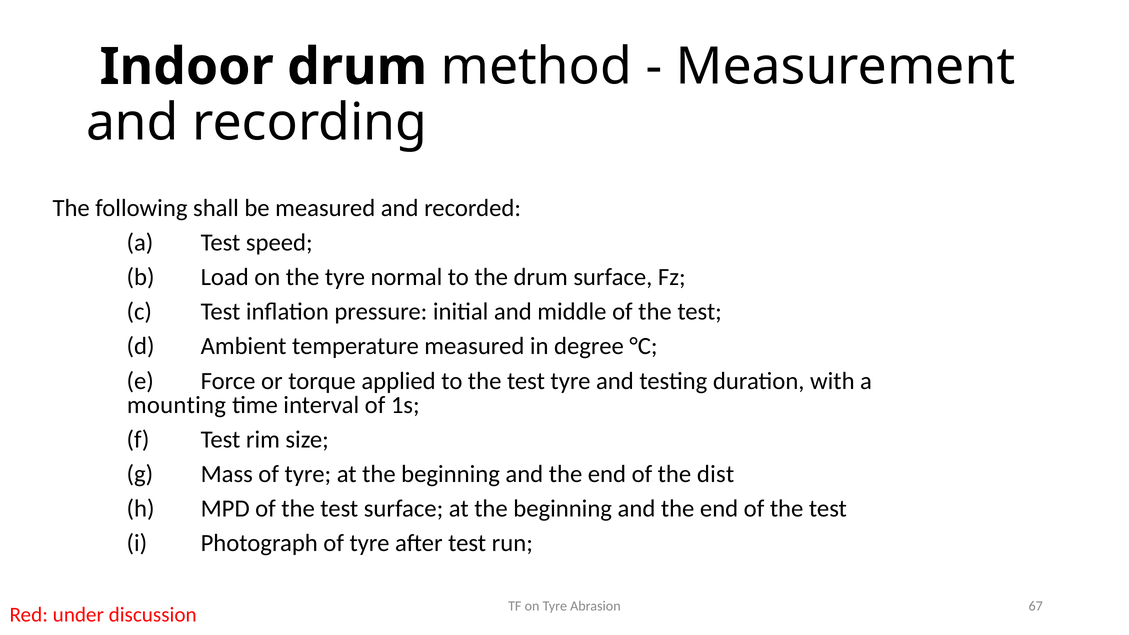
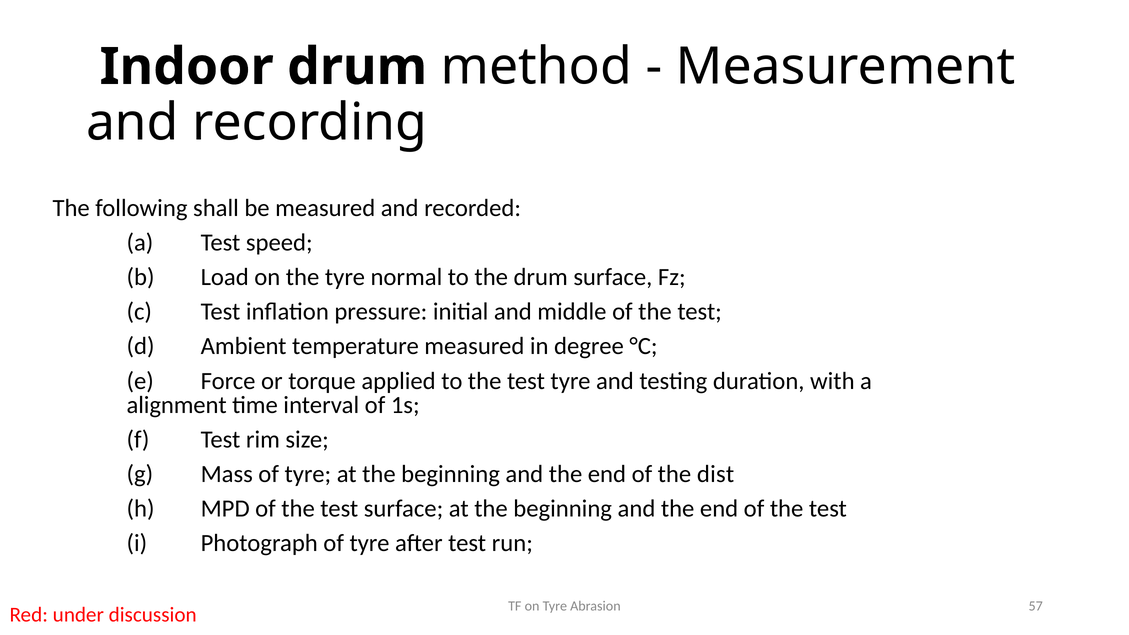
mounting: mounting -> alignment (177, 405)
67: 67 -> 57 (1036, 606)
